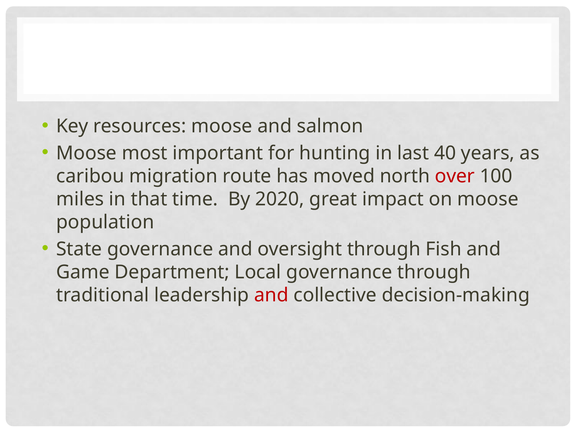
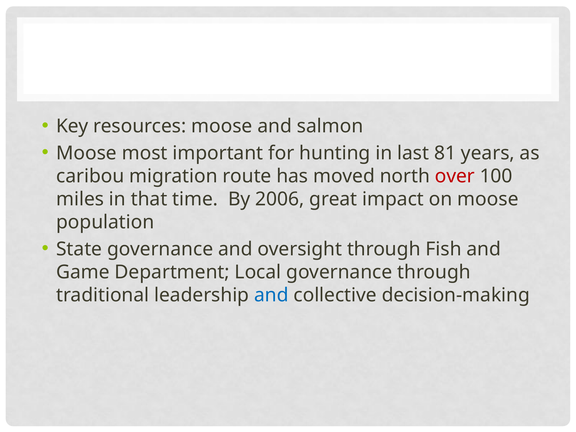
40: 40 -> 81 (445, 153)
2020: 2020 -> 2006 (280, 199)
and colour: red -> blue (271, 295)
